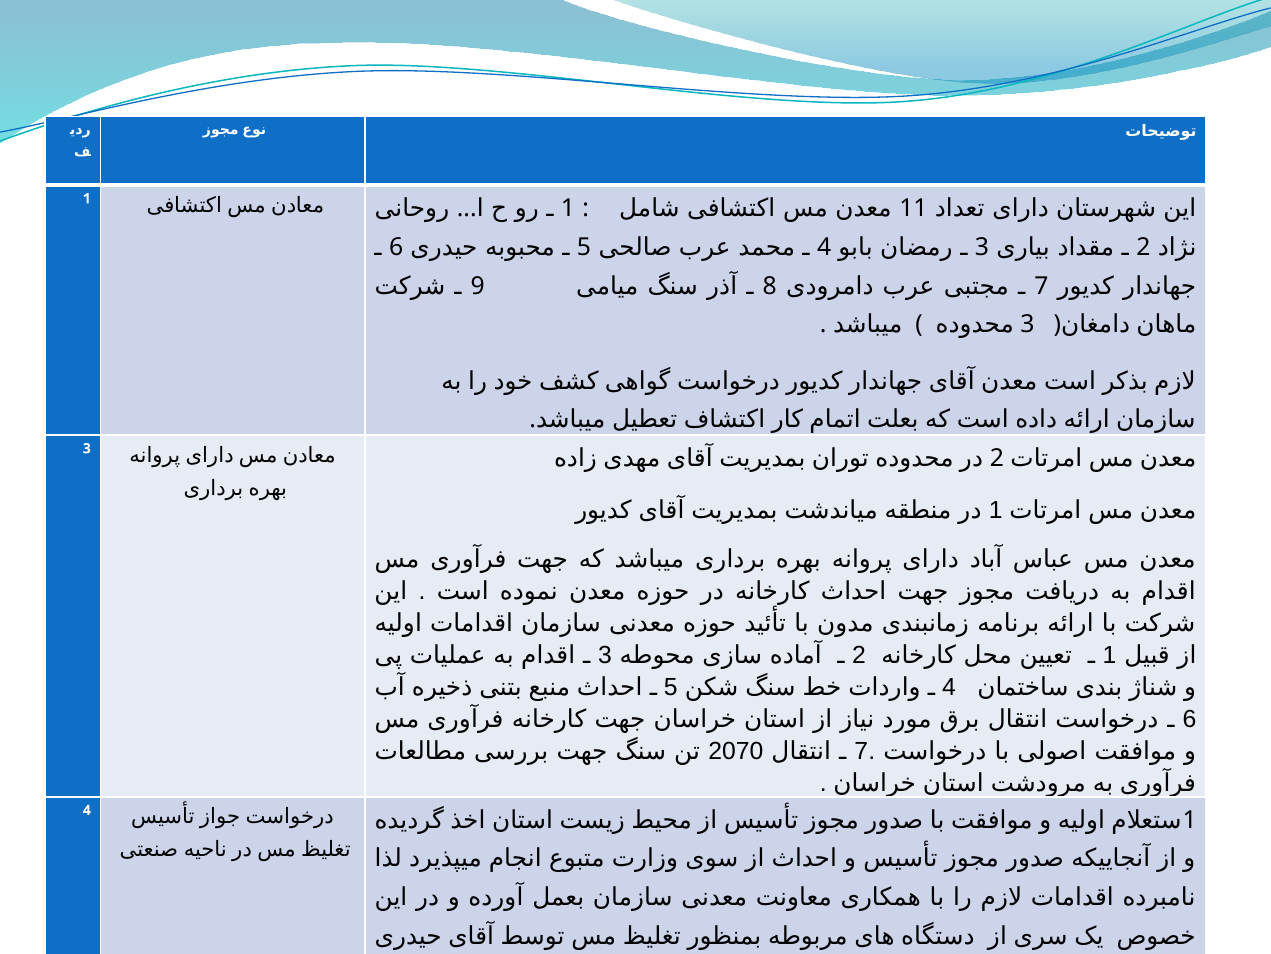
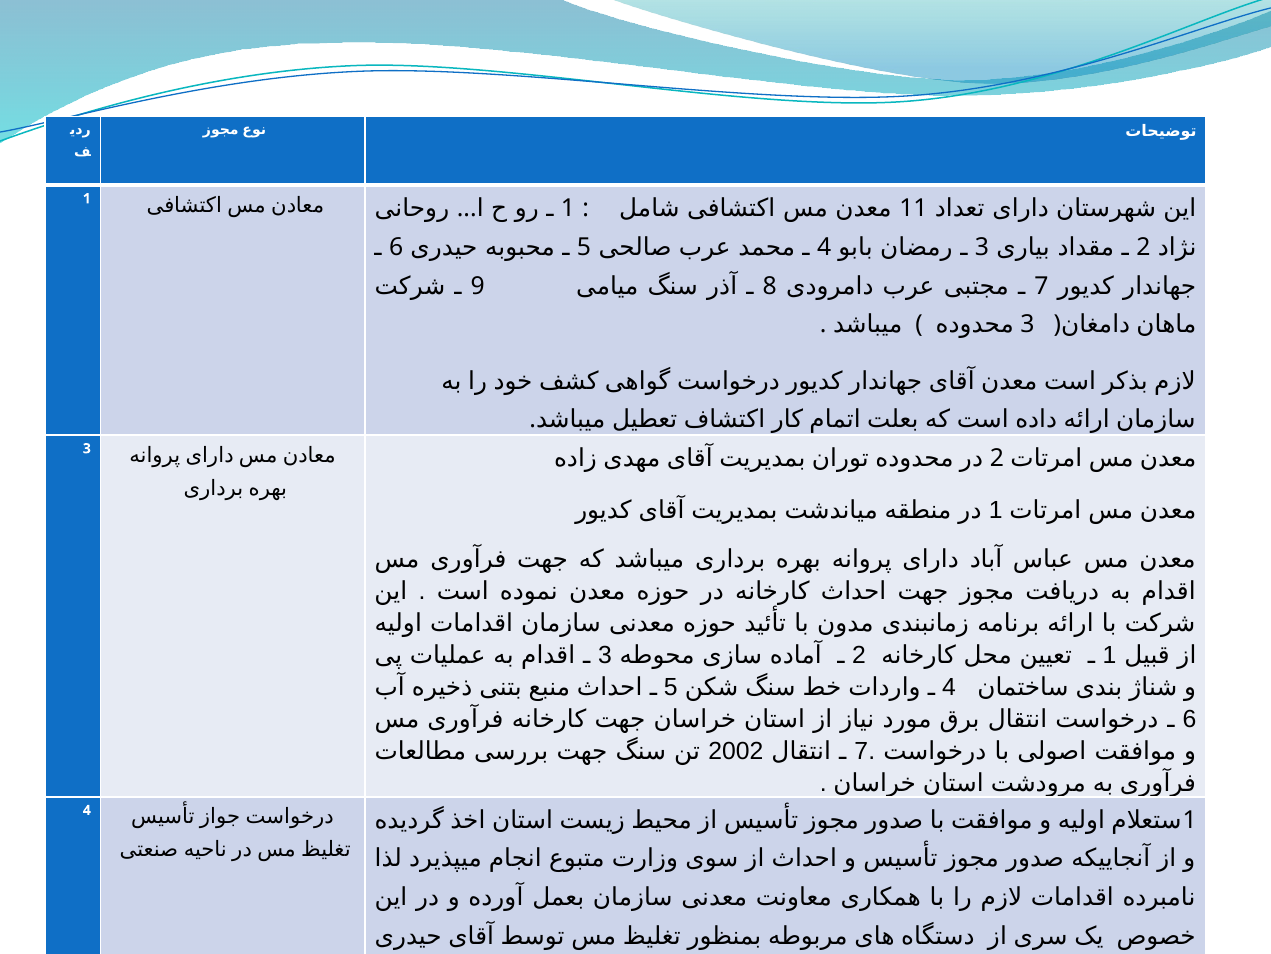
2070: 2070 -> 2002 (736, 751)
